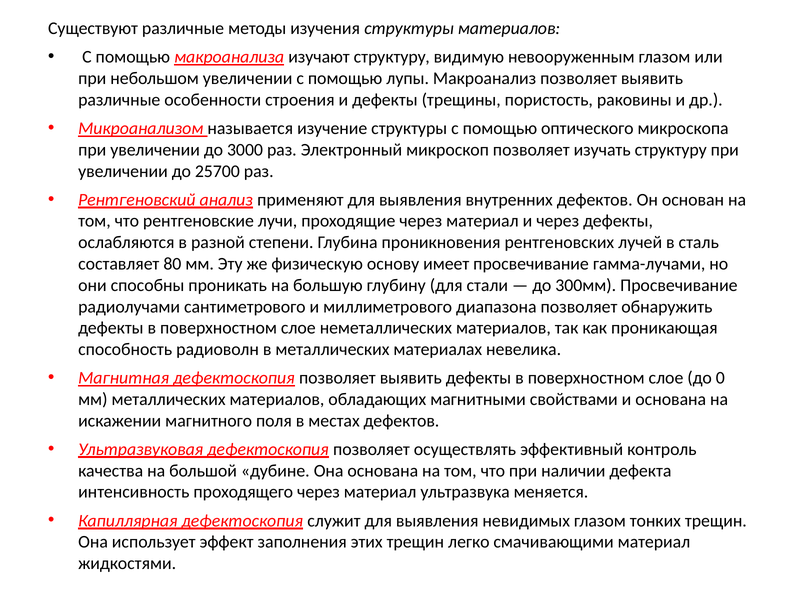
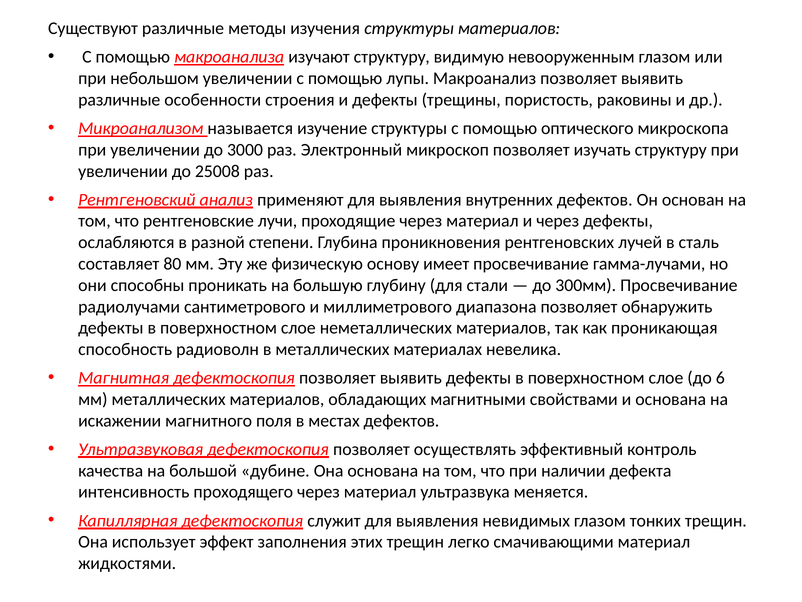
25700: 25700 -> 25008 (217, 171)
0: 0 -> 6 (720, 378)
